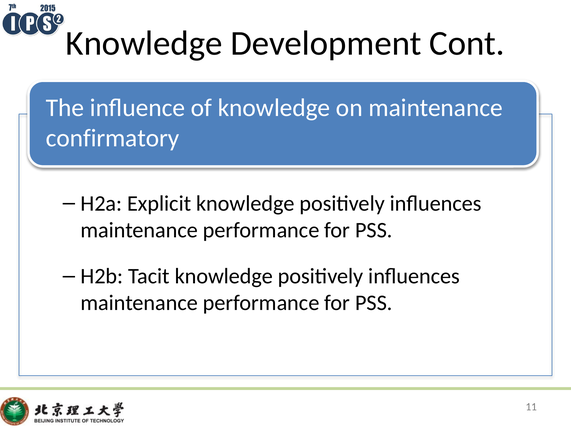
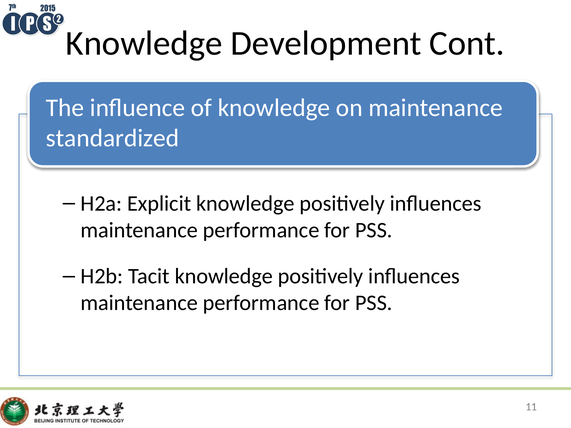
confirmatory: confirmatory -> standardized (113, 138)
